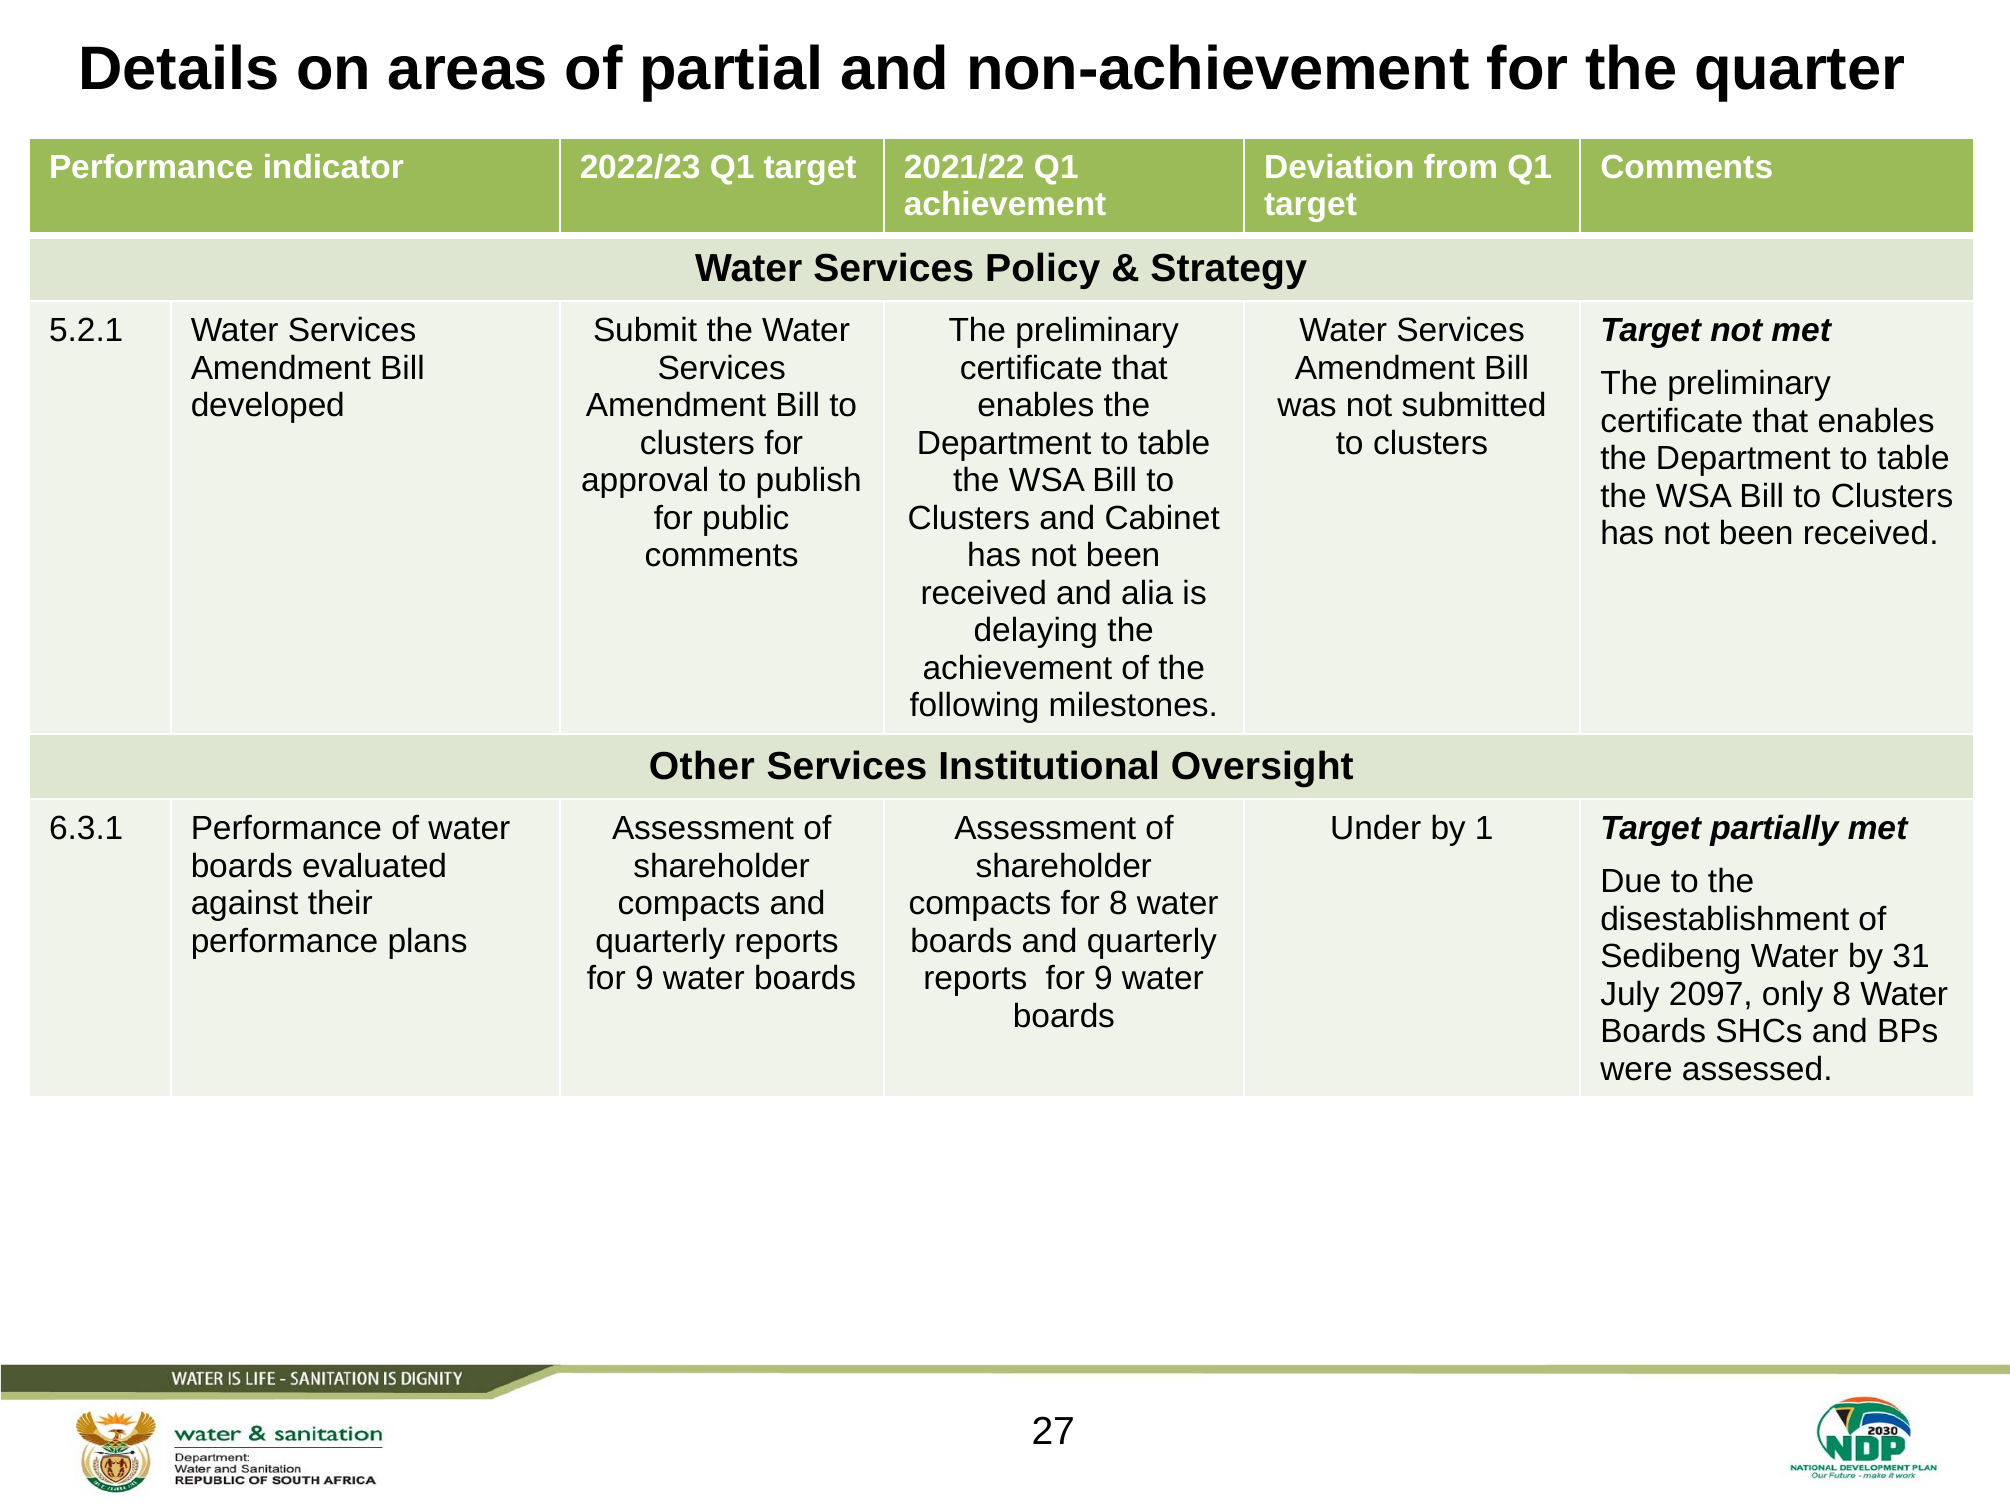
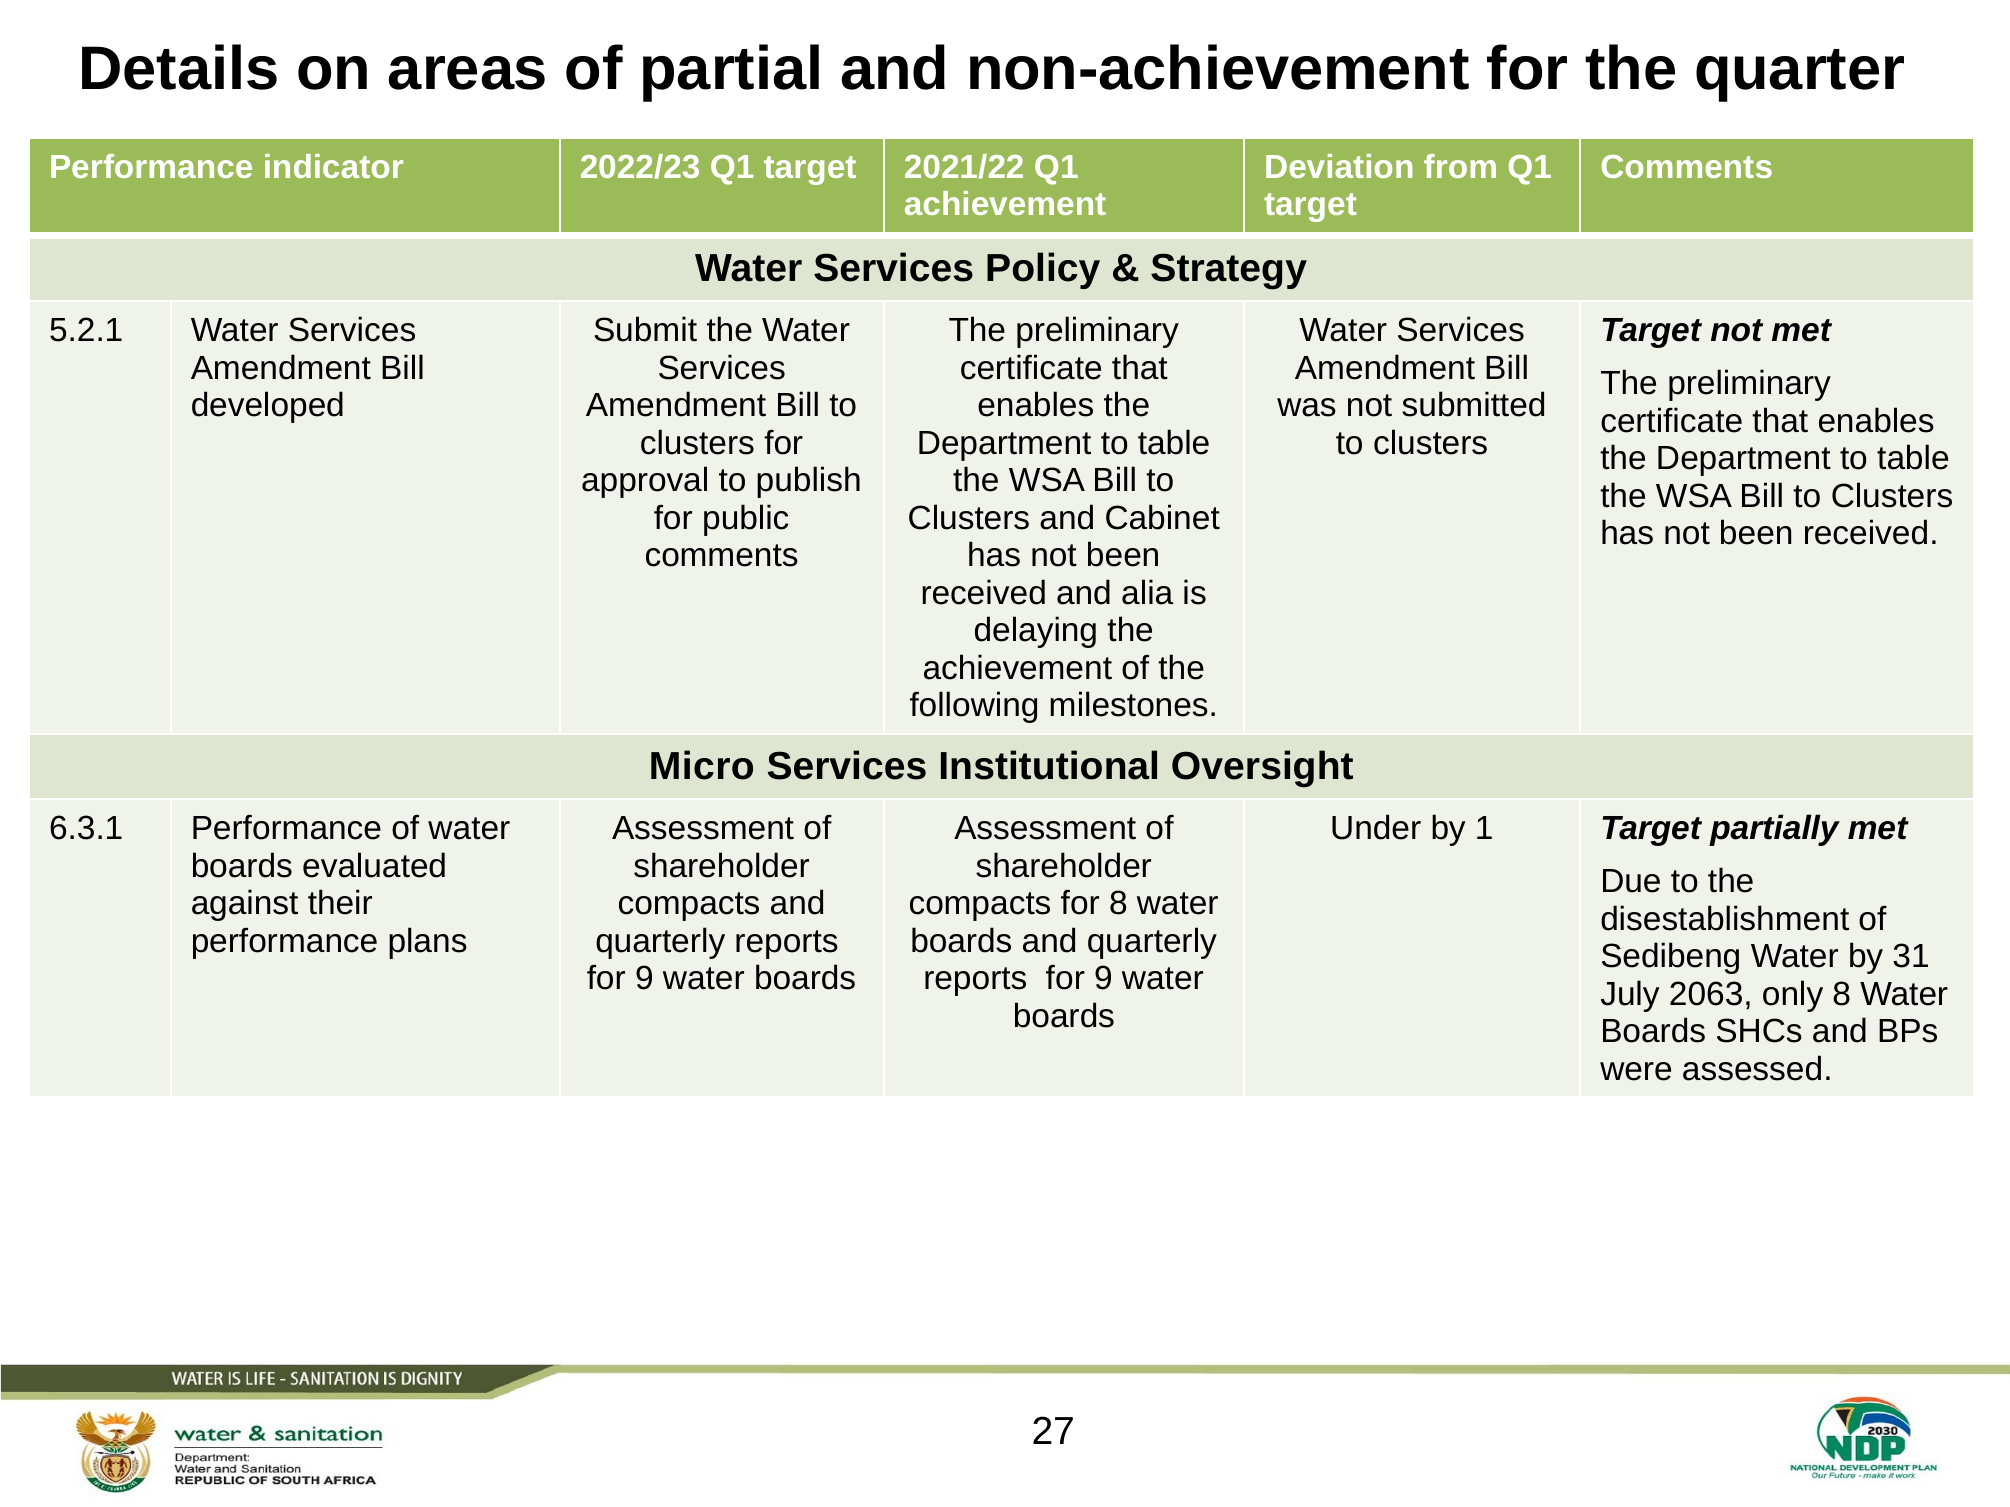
Other: Other -> Micro (702, 767)
2097: 2097 -> 2063 (1711, 995)
